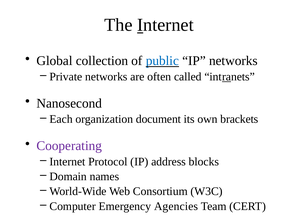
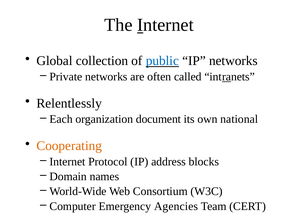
Nanosecond: Nanosecond -> Relentlessly (69, 103)
brackets: brackets -> national (239, 119)
Cooperating colour: purple -> orange (69, 145)
